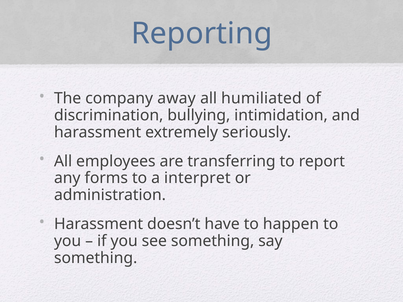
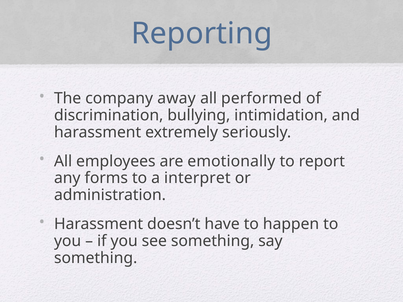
humiliated: humiliated -> performed (261, 98)
transferring: transferring -> emotionally (231, 161)
